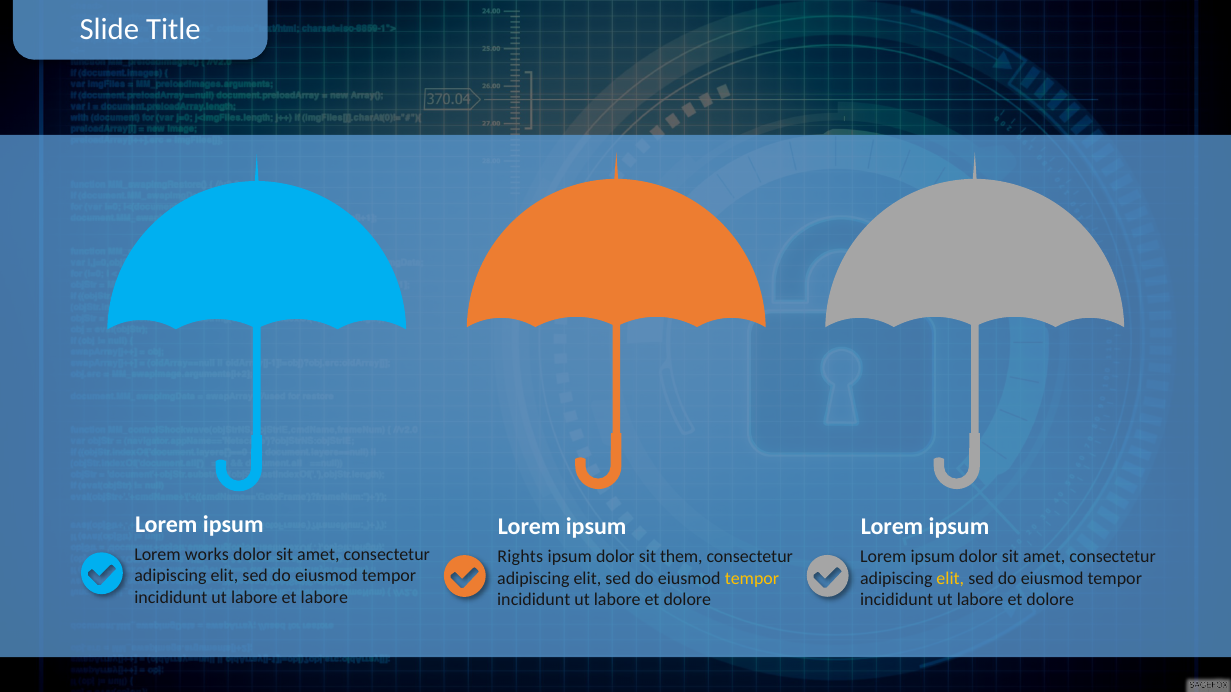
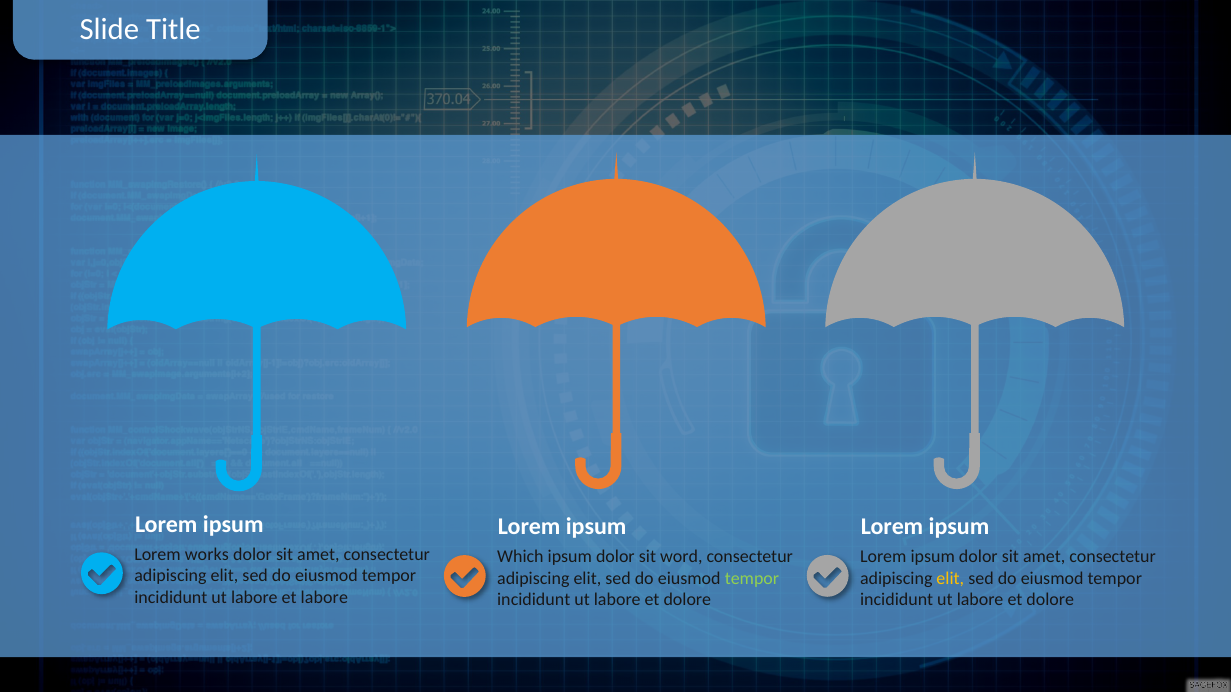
Rights: Rights -> Which (520, 557)
them: them -> word (681, 557)
tempor colour: yellow -> light green (752, 579)
